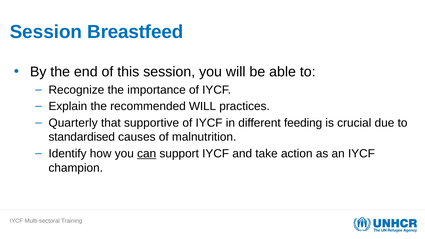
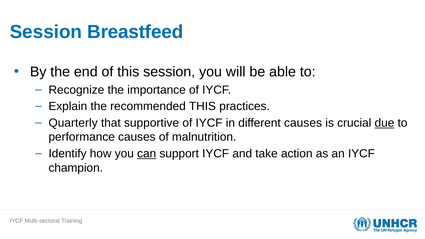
recommended WILL: WILL -> THIS (202, 106)
different feeding: feeding -> causes (303, 123)
due underline: none -> present (384, 123)
standardised: standardised -> performance (82, 137)
